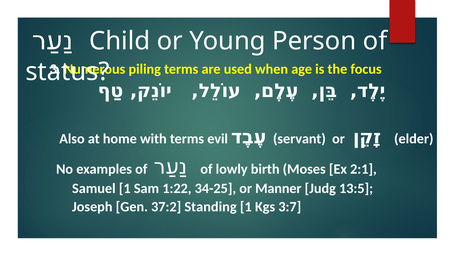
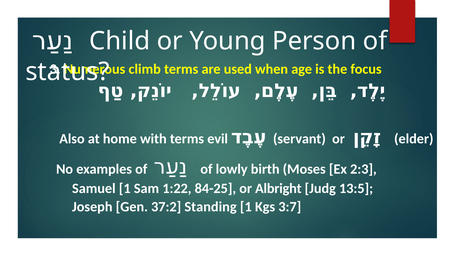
piling: piling -> climb (145, 69)
2:1: 2:1 -> 2:3 (363, 169)
34-25: 34-25 -> 84-25 (215, 189)
Manner: Manner -> Albright (278, 189)
